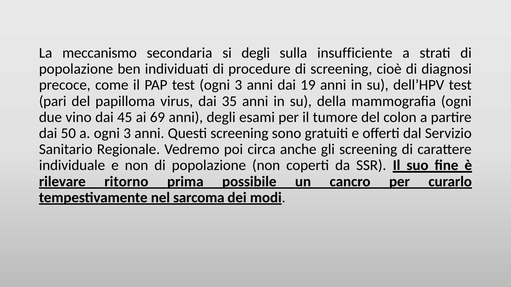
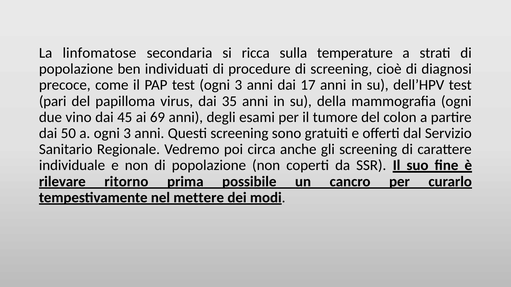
meccanismo: meccanismo -> linfomatose (99, 53)
si degli: degli -> ricca (256, 53)
insufficiente: insufficiente -> temperature (355, 53)
19: 19 -> 17 (308, 85)
sarcoma: sarcoma -> mettere (199, 198)
